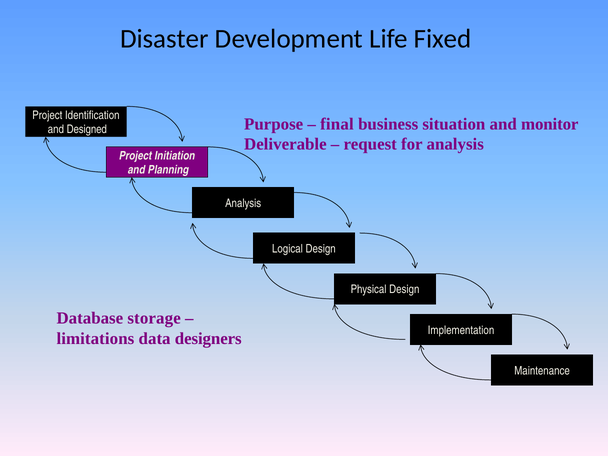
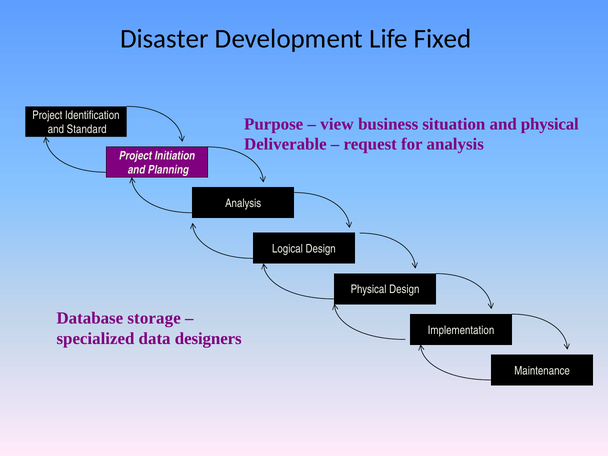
final: final -> view (337, 124)
and monitor: monitor -> physical (550, 124)
Designed: Designed -> Standard (87, 129)
limitations: limitations -> specialized (95, 339)
